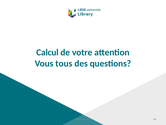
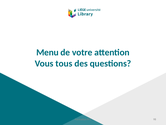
Calcul: Calcul -> Menu (47, 52)
